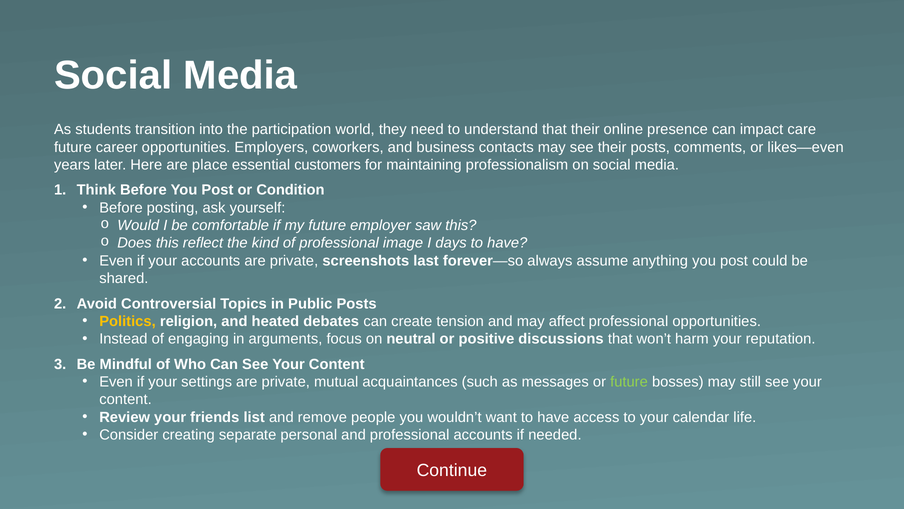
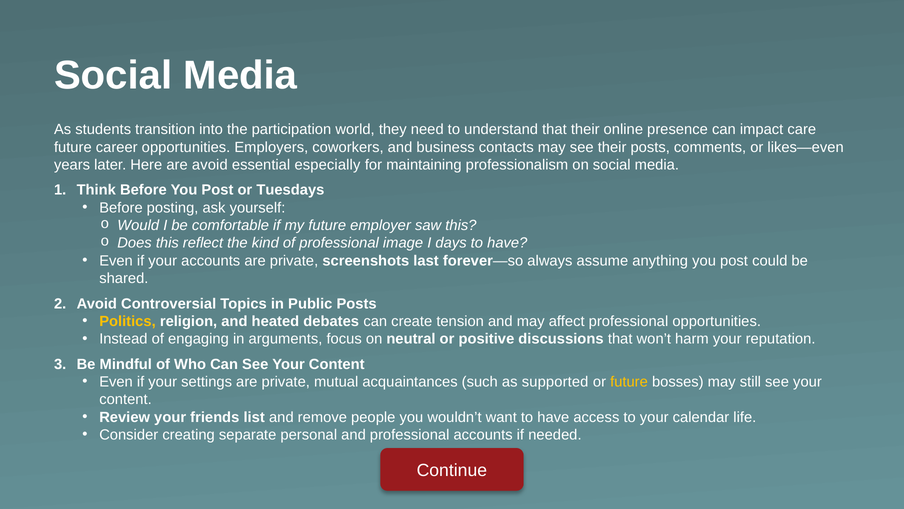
are place: place -> avoid (210, 165)
customers: customers -> especially (327, 165)
Condition: Condition -> Tuesdays (290, 190)
messages: messages -> supported (555, 382)
future colour: light green -> yellow (629, 382)
